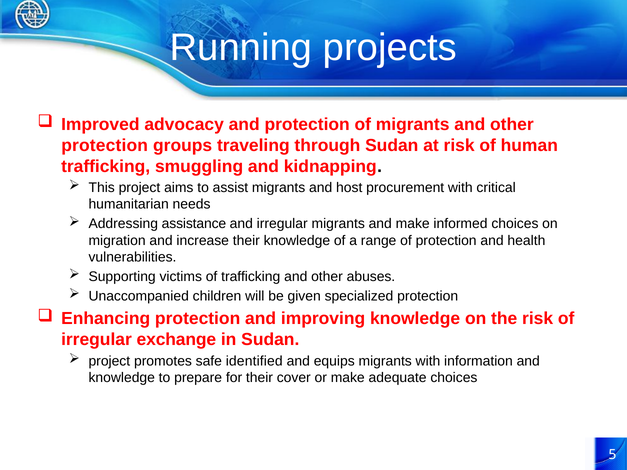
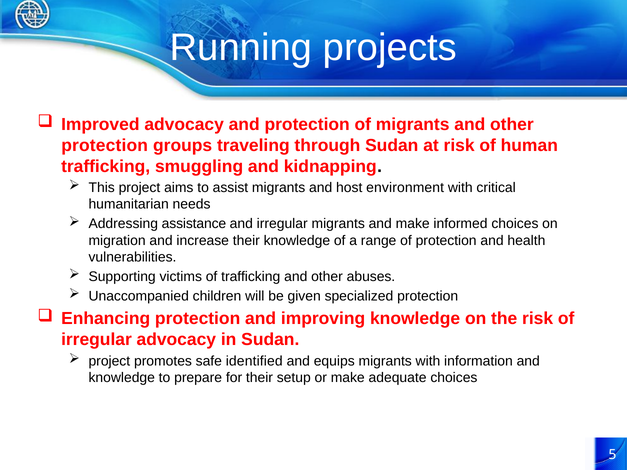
procurement: procurement -> environment (405, 188)
irregular exchange: exchange -> advocacy (176, 340)
cover: cover -> setup (294, 378)
